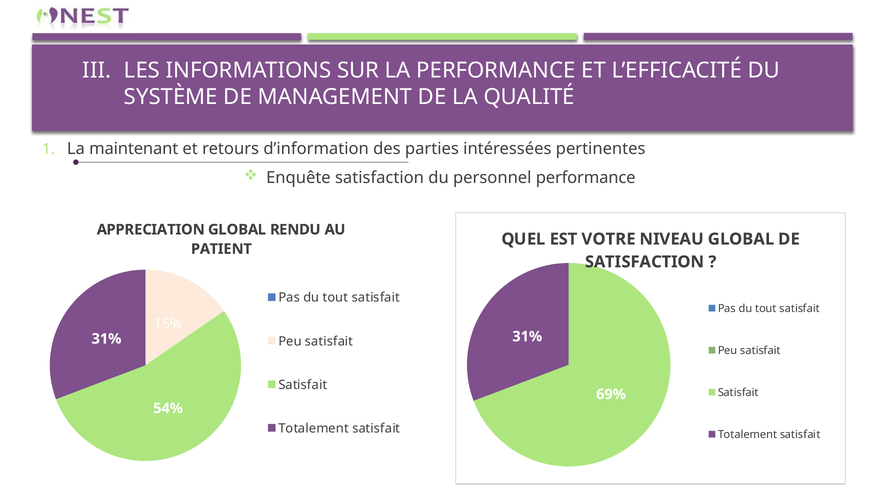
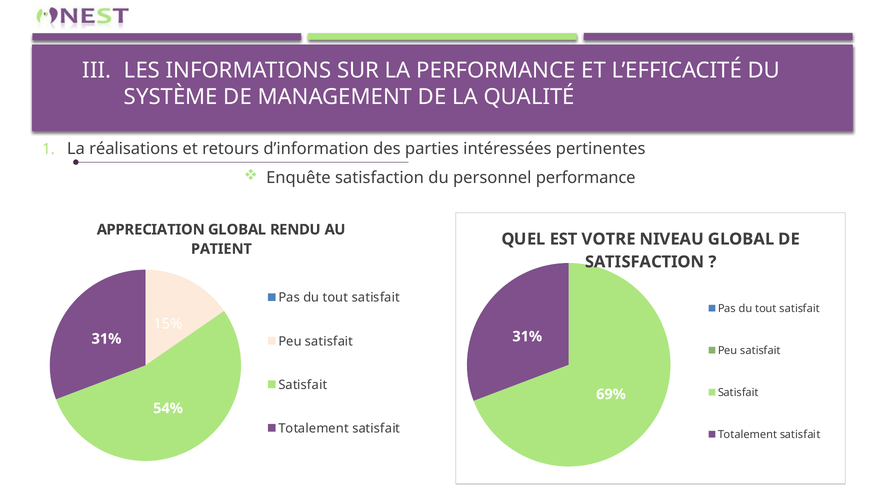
maintenant: maintenant -> réalisations (134, 149)
